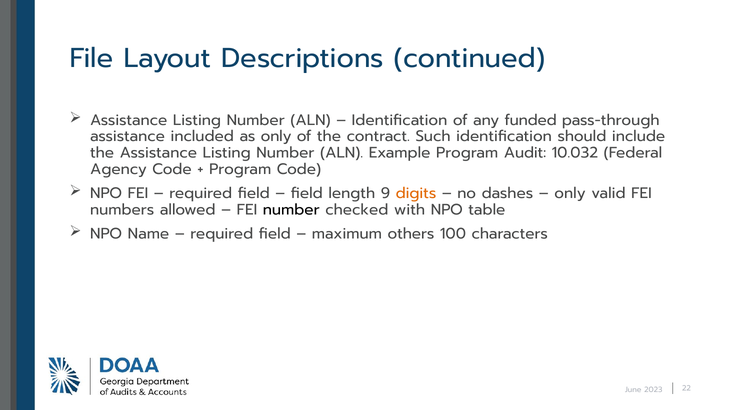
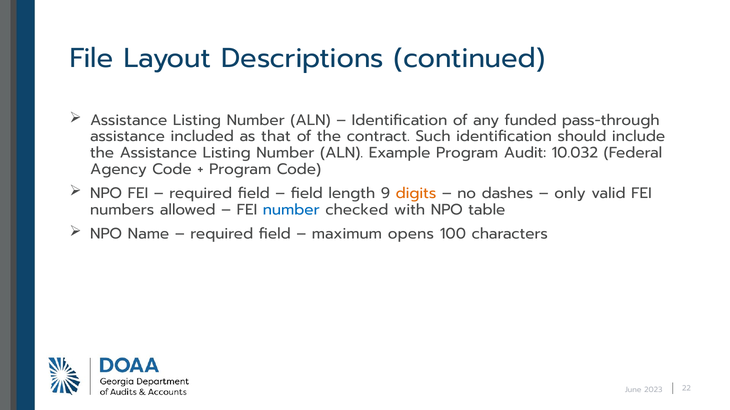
as only: only -> that (276, 137)
number colour: black -> blue (291, 210)
others: others -> opens (411, 234)
